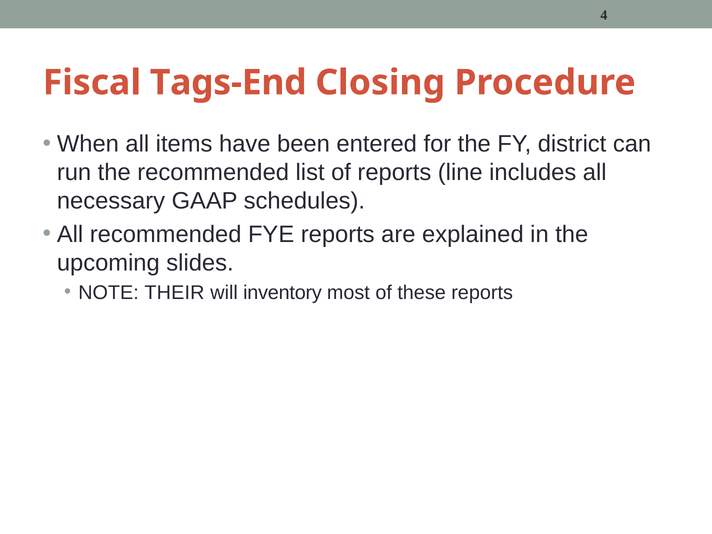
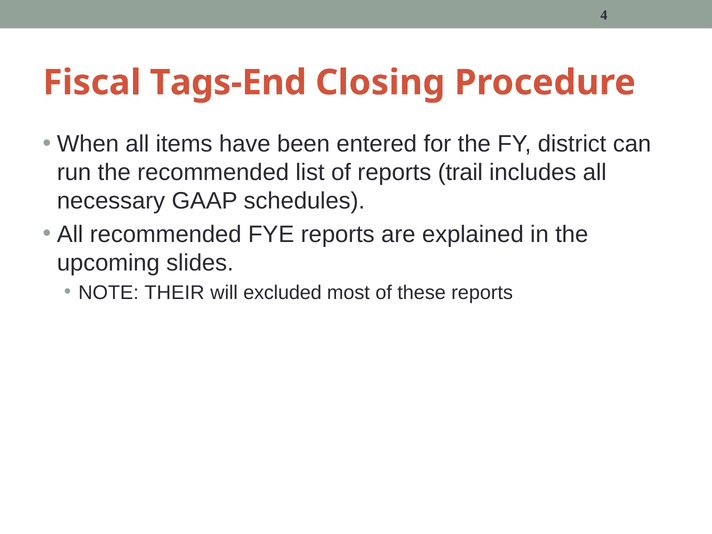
line: line -> trail (460, 173)
inventory: inventory -> excluded (282, 293)
